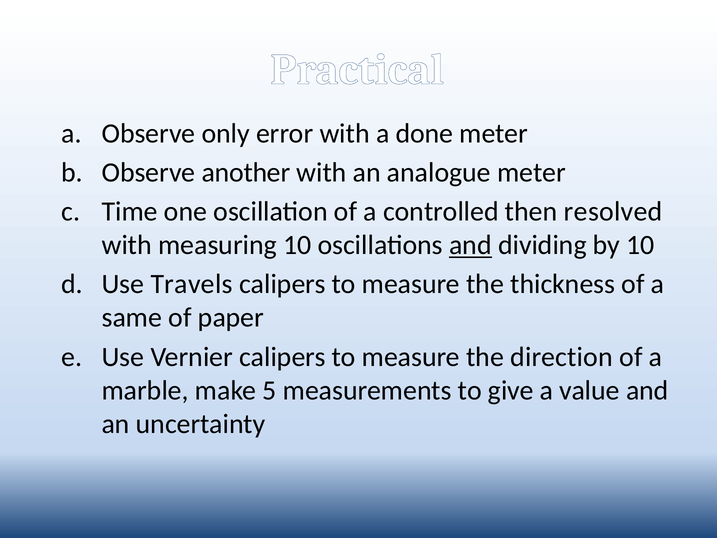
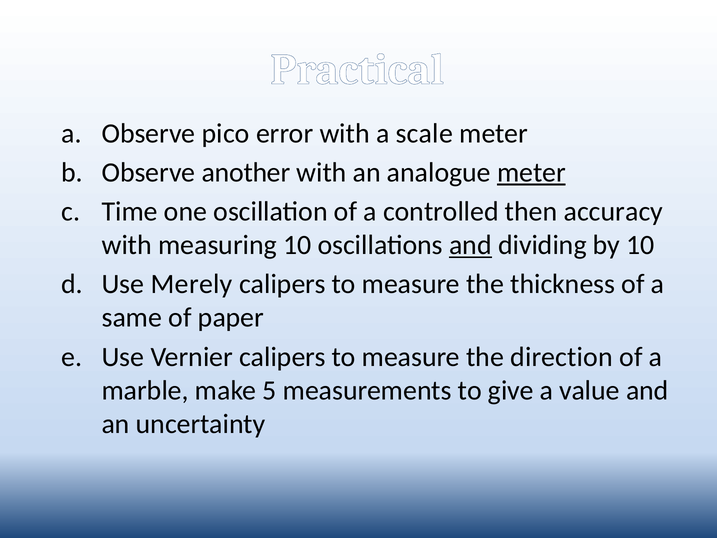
only: only -> pico (226, 133)
done: done -> scale (424, 133)
meter underline: none -> present (531, 173)
resolved: resolved -> accuracy (613, 212)
Travels: Travels -> Merely (192, 284)
